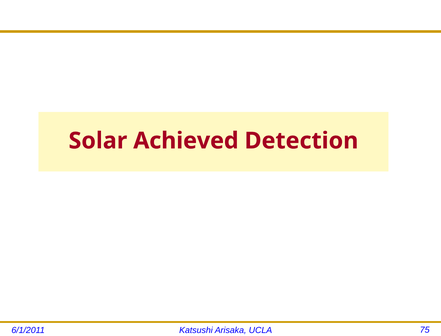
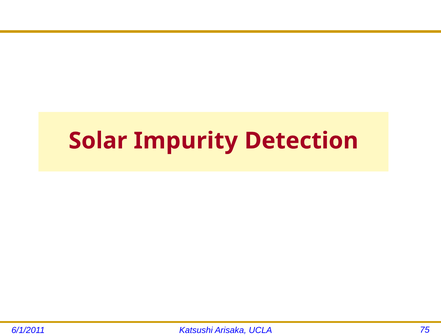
Achieved: Achieved -> Impurity (186, 141)
